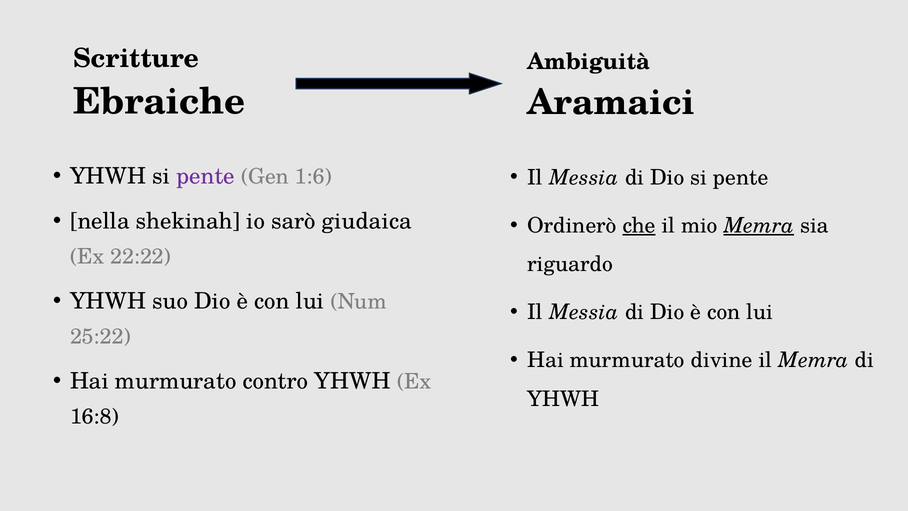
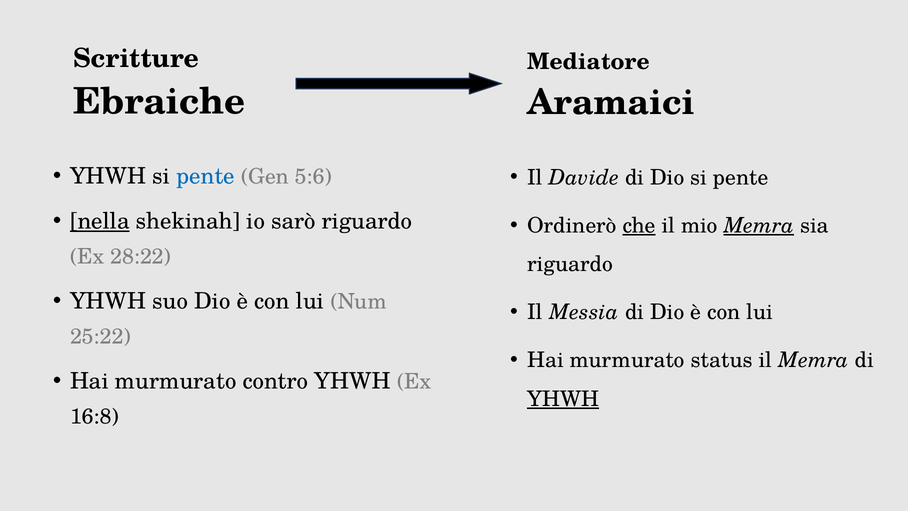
Ambiguità: Ambiguità -> Mediatore (589, 62)
pente colour: purple -> blue (206, 176)
1:6: 1:6 -> 5:6 (313, 176)
Messia: Messia -> Davide (584, 177)
nella underline: none -> present (100, 221)
sarò giudaica: giudaica -> riguardo (367, 221)
22:22: 22:22 -> 28:22 (141, 257)
divine: divine -> status (722, 360)
YHWH underline: none -> present (563, 399)
